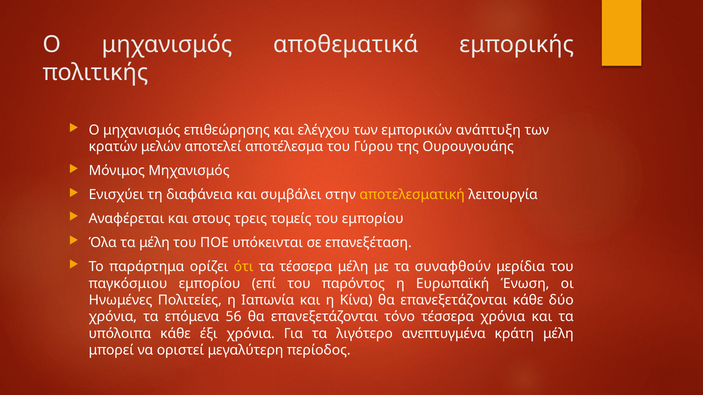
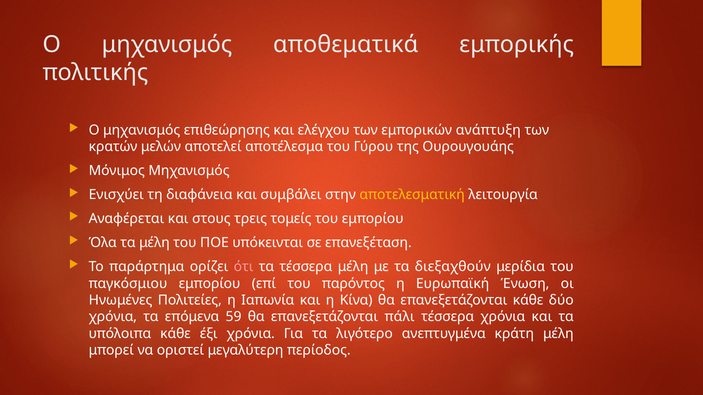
ότι colour: yellow -> pink (244, 267)
συναφθούν: συναφθούν -> διεξαχθούν (453, 267)
56: 56 -> 59 (234, 317)
τόνο: τόνο -> πάλι (400, 317)
